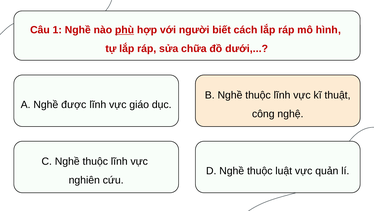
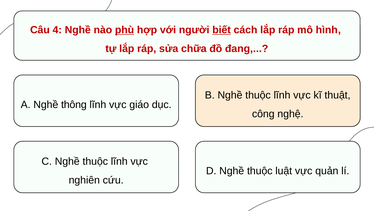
1: 1 -> 4 (57, 30)
biết underline: none -> present (222, 30)
dưới: dưới -> đang (247, 49)
được: được -> thông (74, 104)
